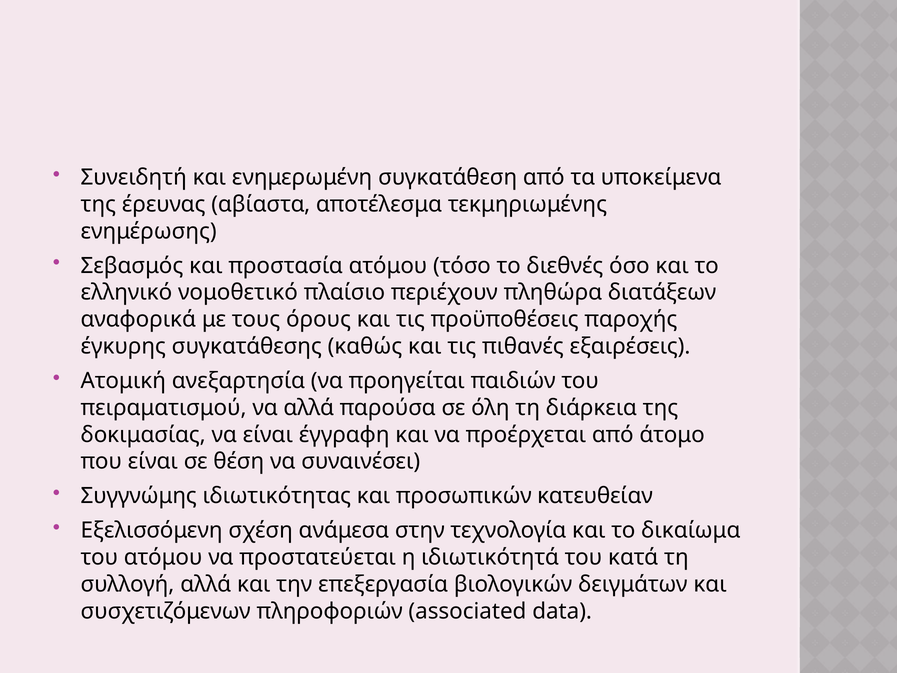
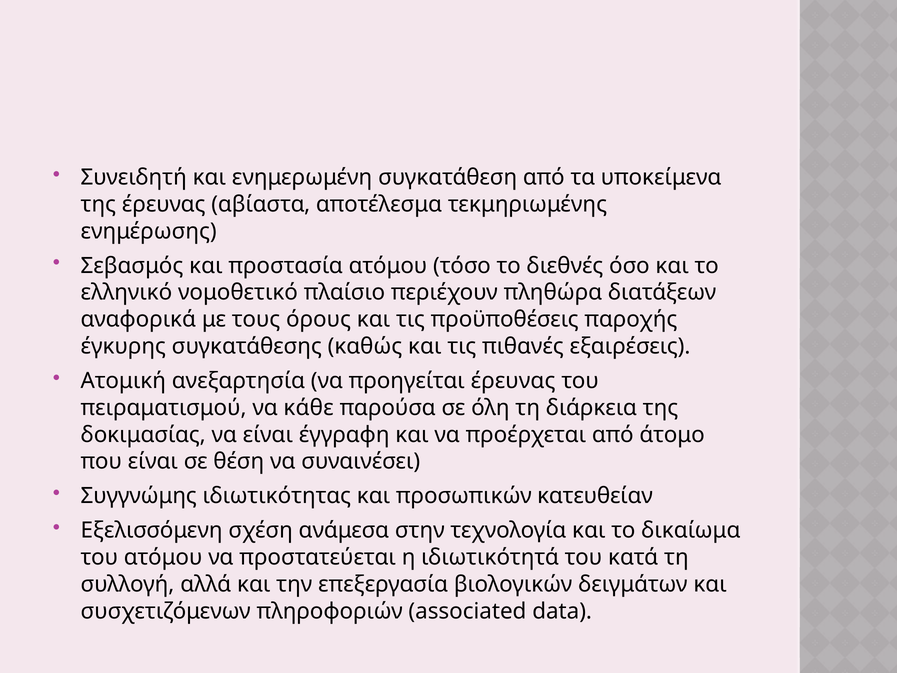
προηγείται παιδιών: παιδιών -> έρευνας (513, 381)
να αλλά: αλλά -> κάθε (309, 408)
